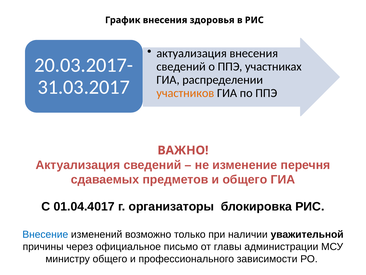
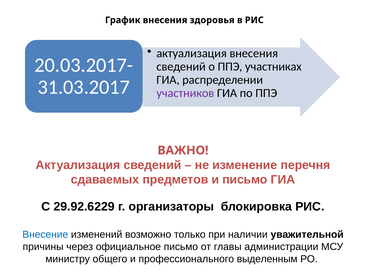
участников colour: orange -> purple (185, 93)
и общего: общего -> письмо (245, 179)
01.04.4017: 01.04.4017 -> 29.92.6229 (84, 206)
зависимости: зависимости -> выделенным (267, 259)
